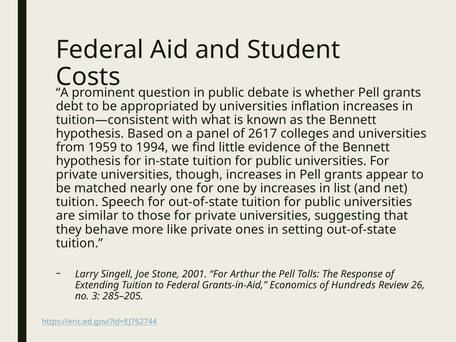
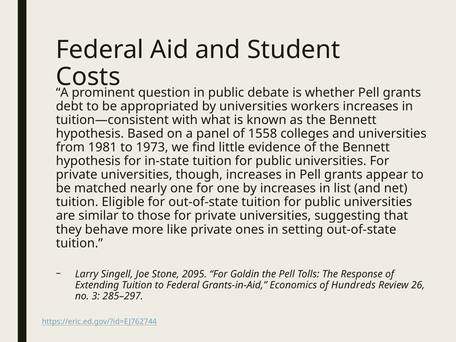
inflation: inflation -> workers (315, 106)
2617: 2617 -> 1558 (263, 134)
1959: 1959 -> 1981 (103, 147)
1994: 1994 -> 1973 (152, 147)
Speech: Speech -> Eligible (123, 202)
2001: 2001 -> 2095 (194, 274)
Arthur: Arthur -> Goldin (245, 274)
285–205: 285–205 -> 285–297 (123, 296)
